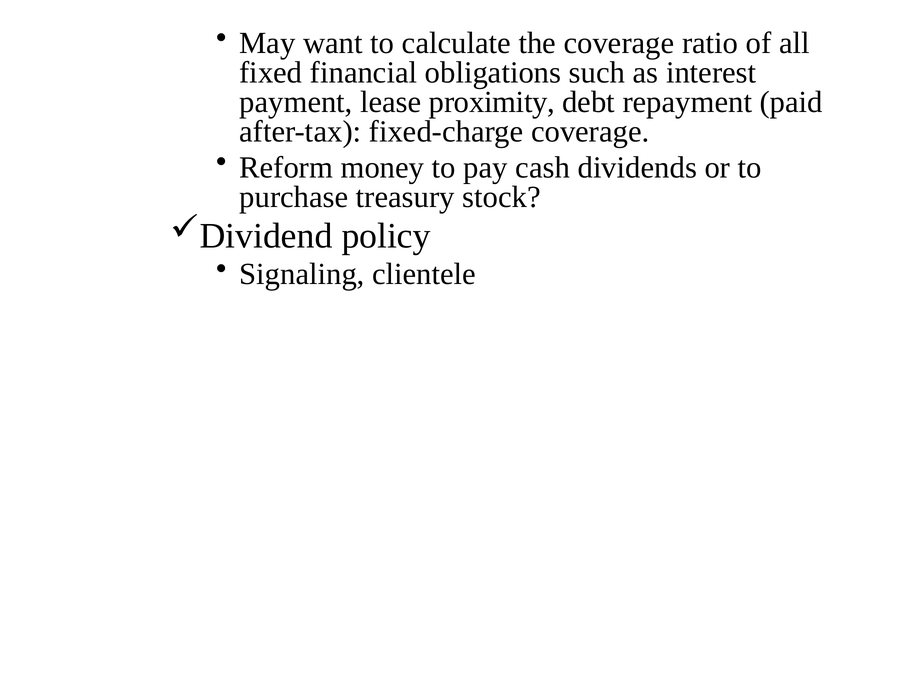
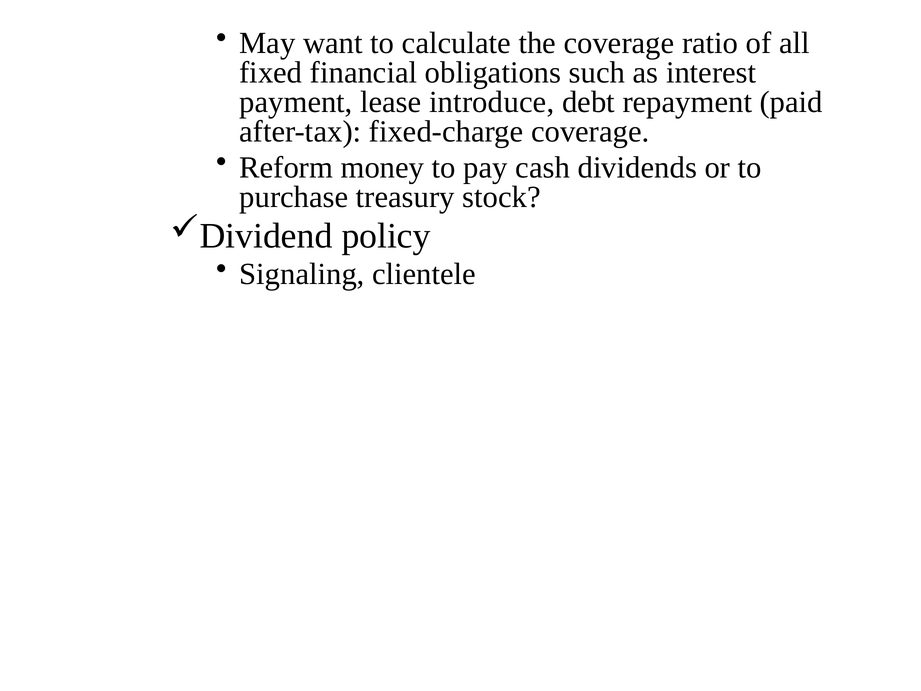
proximity: proximity -> introduce (492, 102)
